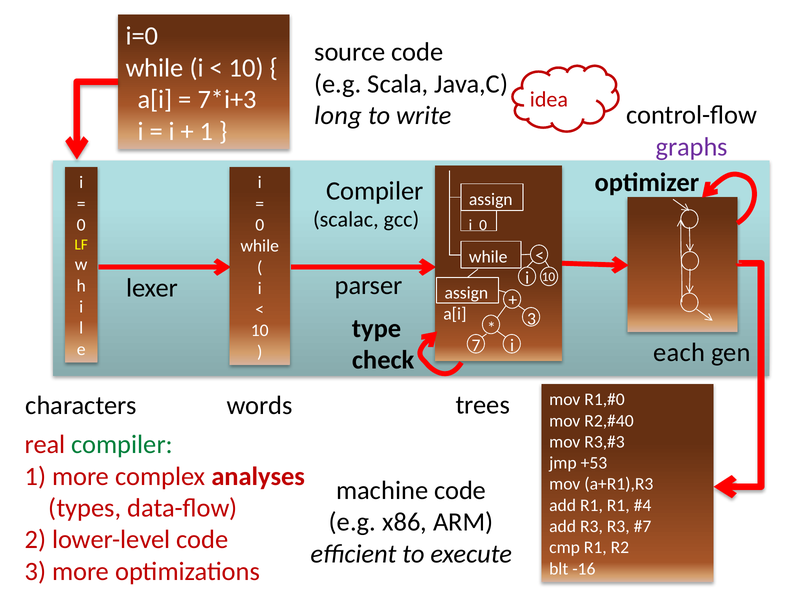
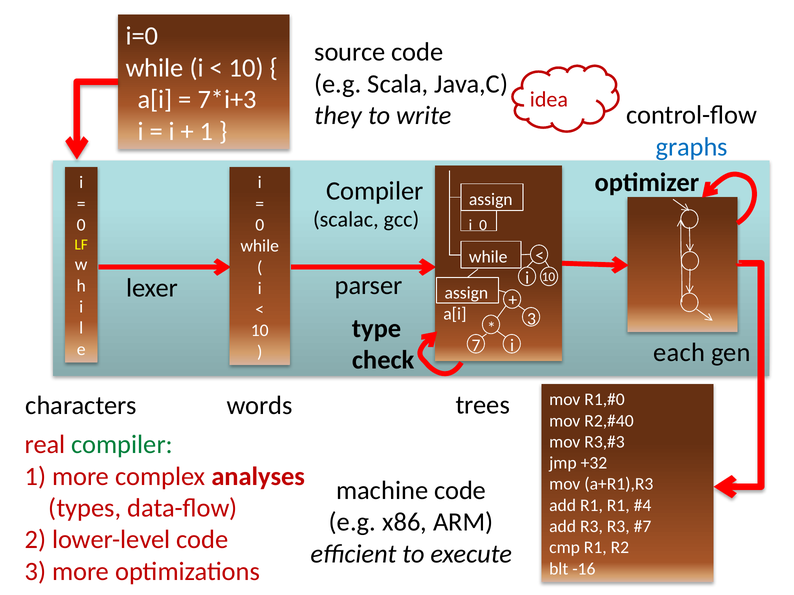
long: long -> they (338, 116)
graphs colour: purple -> blue (692, 147)
+53: +53 -> +32 (594, 463)
